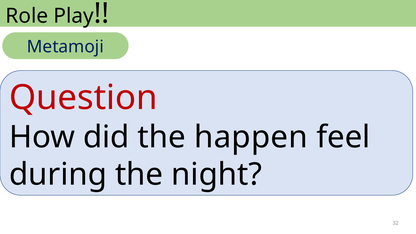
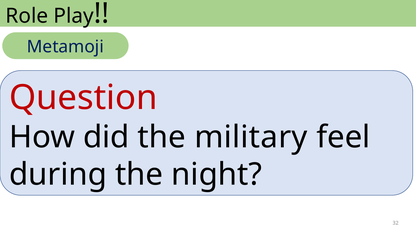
happen: happen -> military (251, 137)
